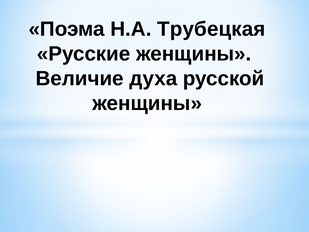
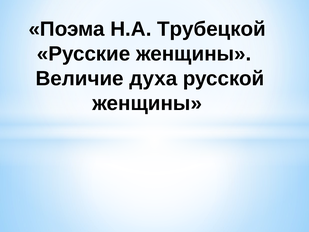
Трубецкая: Трубецкая -> Трубецкой (211, 29)
